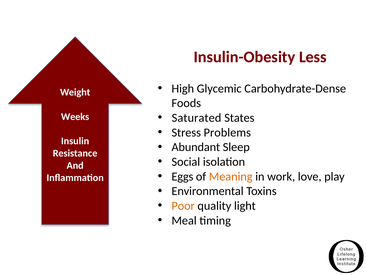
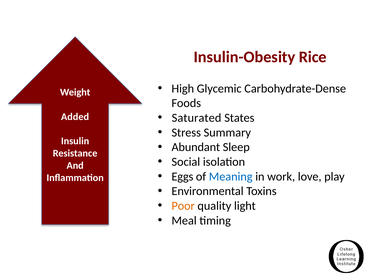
Less: Less -> Rice (313, 57)
Weeks: Weeks -> Added (75, 116)
Problems: Problems -> Summary (227, 132)
Meaning colour: orange -> blue (231, 176)
